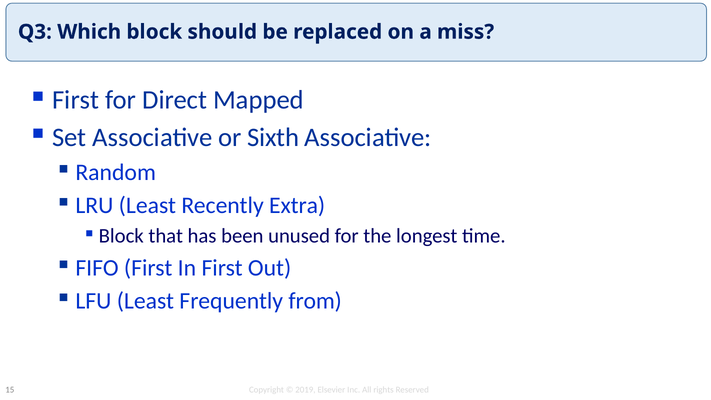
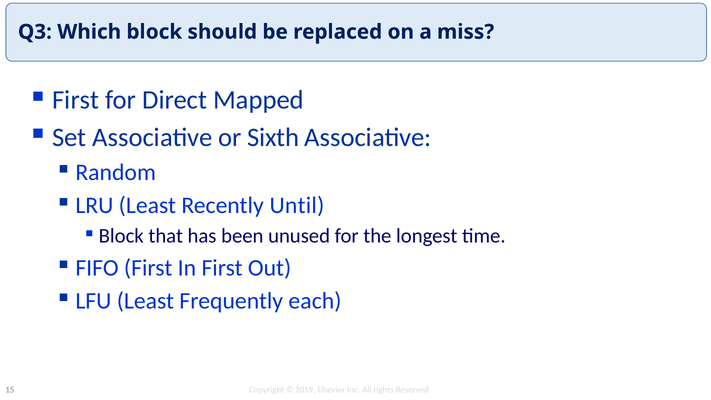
Extra: Extra -> Until (297, 205)
from: from -> each (315, 301)
